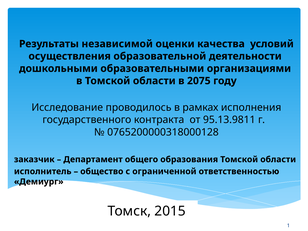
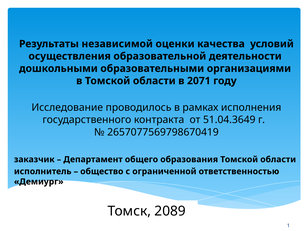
2075: 2075 -> 2071 (199, 81)
95.13.9811: 95.13.9811 -> 51.04.3649 (229, 120)
0765200000318000128: 0765200000318000128 -> 2657077569798670419 (163, 132)
2015: 2015 -> 2089 (170, 211)
